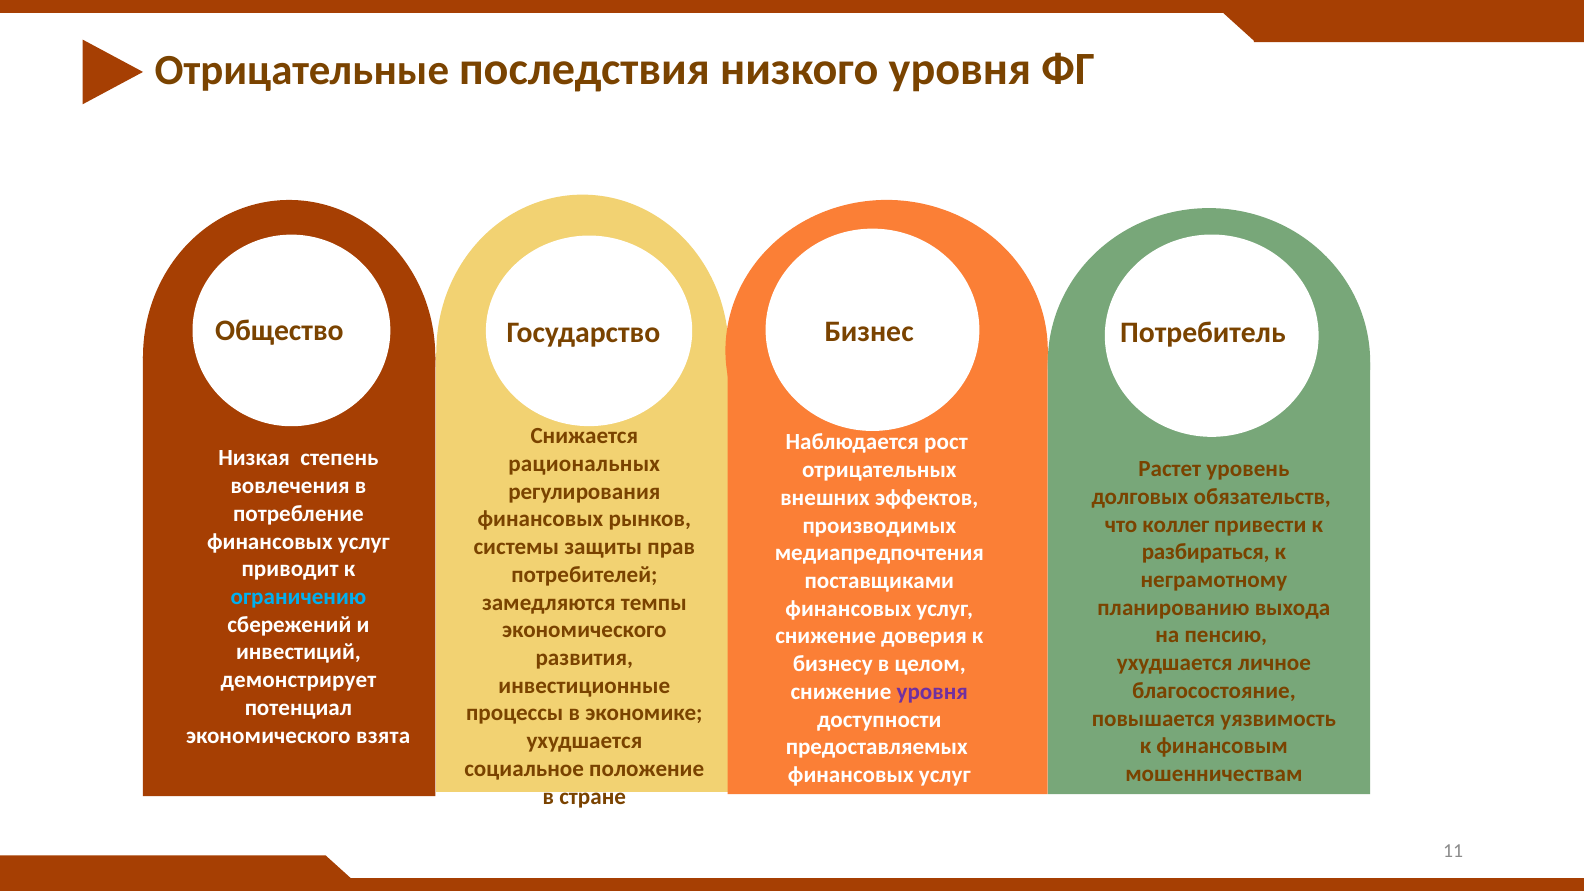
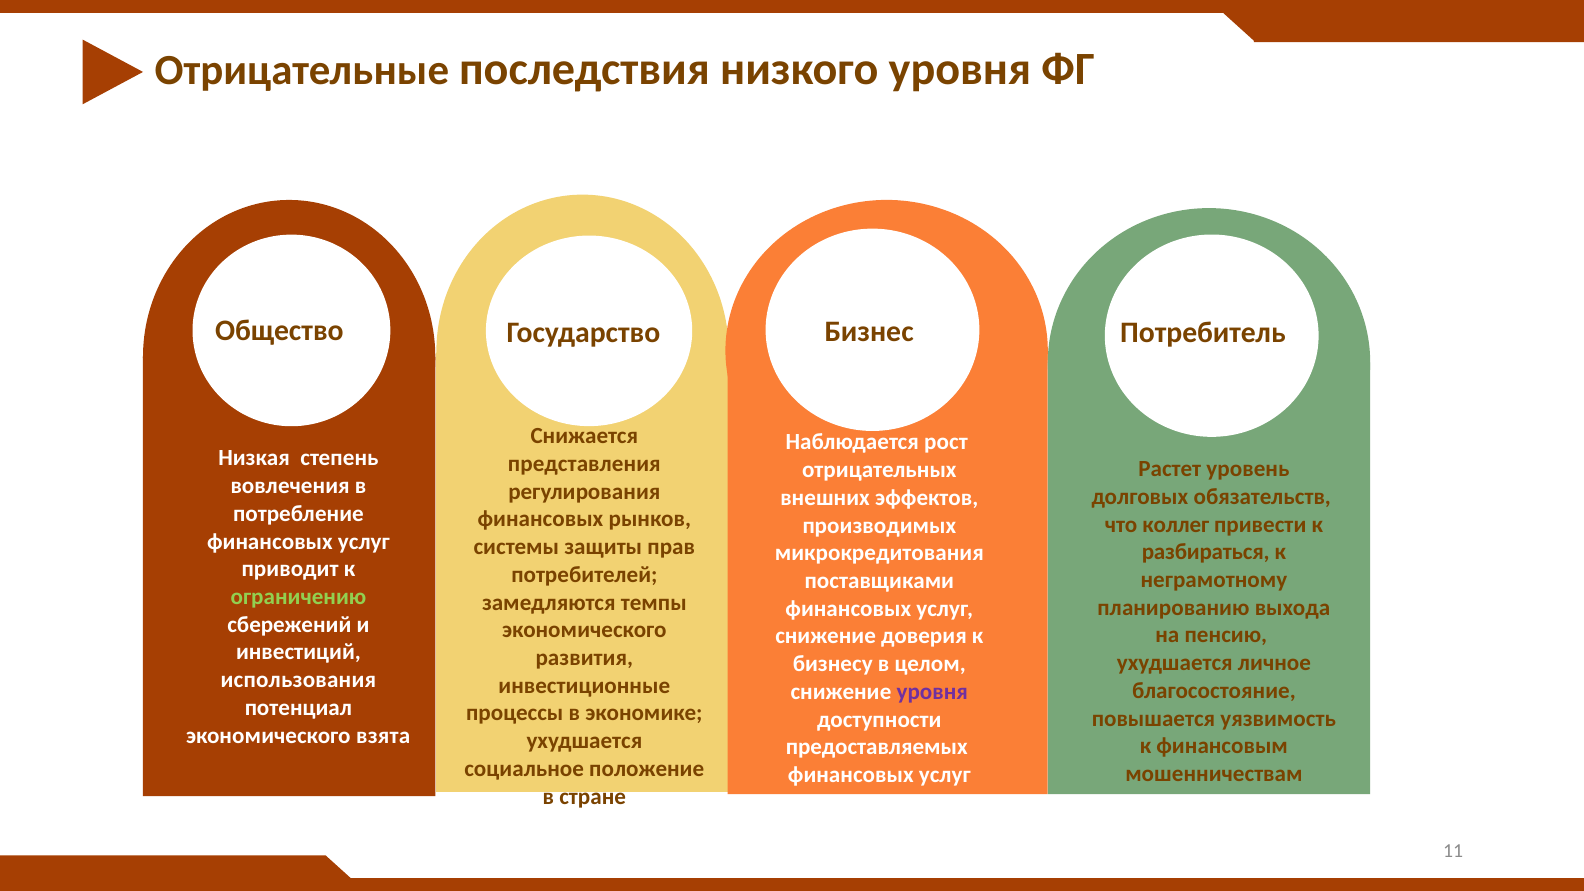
рациональных: рациональных -> представления (584, 464)
медиапредпочтения: медиапредпочтения -> микрокредитования (879, 553)
ограничению colour: light blue -> light green (298, 597)
демонстрирует: демонстрирует -> использования (298, 680)
